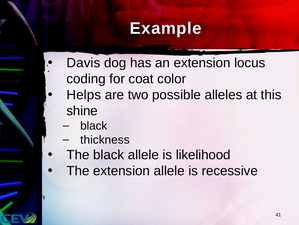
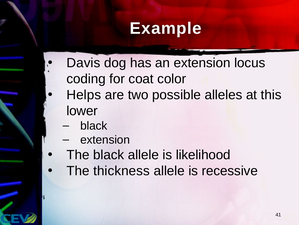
shine: shine -> lower (82, 111)
thickness: thickness -> extension (105, 139)
The extension: extension -> thickness (121, 170)
